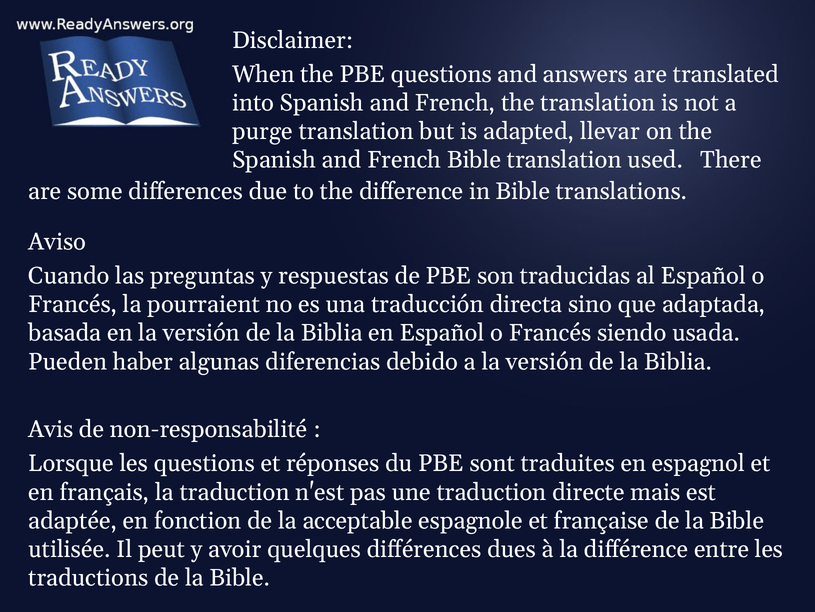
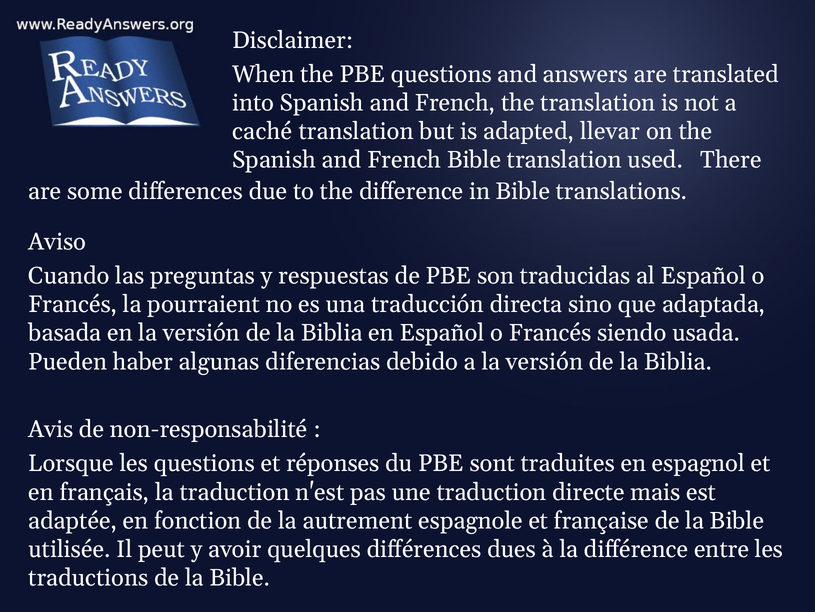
purge: purge -> caché (262, 131)
acceptable: acceptable -> autrement (357, 520)
